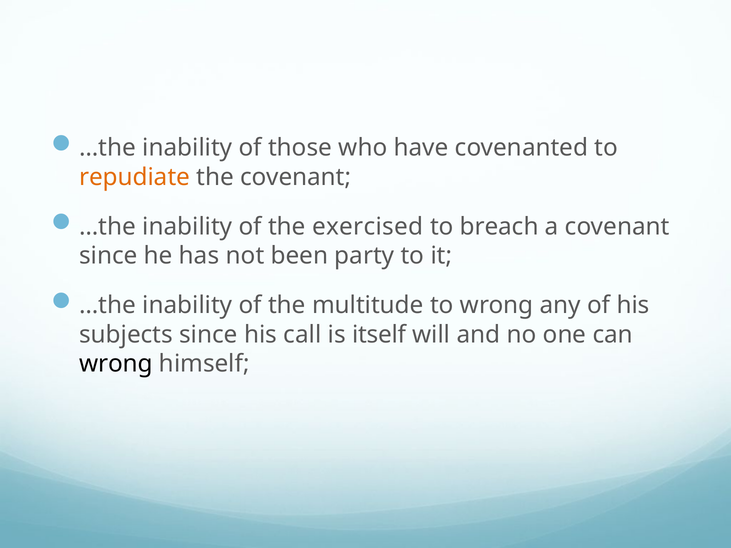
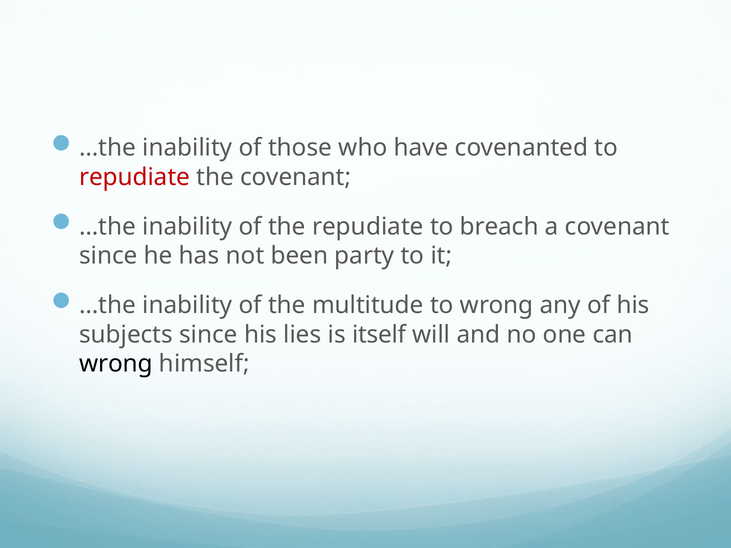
repudiate colour: orange -> red (135, 177)
the exercised: exercised -> repudiate (368, 227)
call: call -> lies (302, 335)
